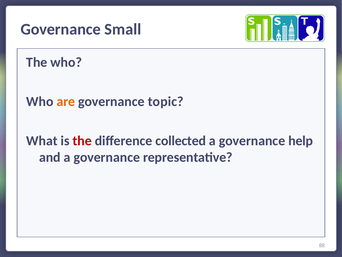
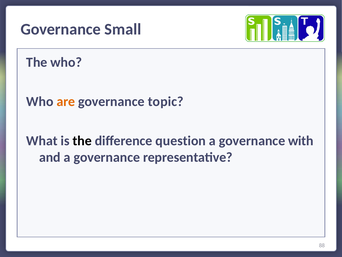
the colour: red -> black (82, 141)
collected: collected -> question (181, 141)
help: help -> with (301, 141)
